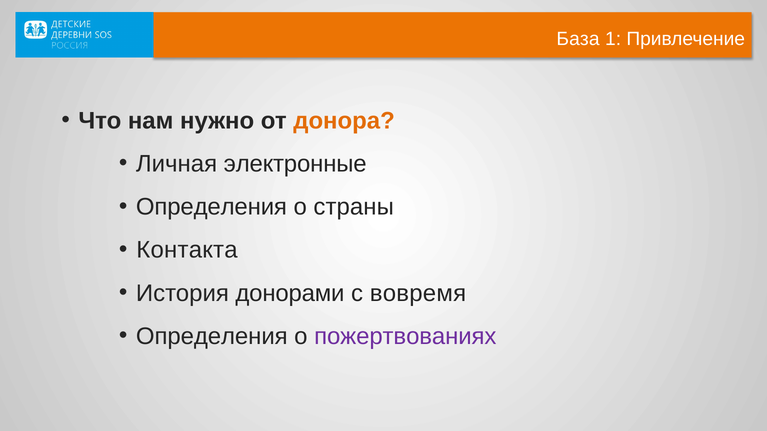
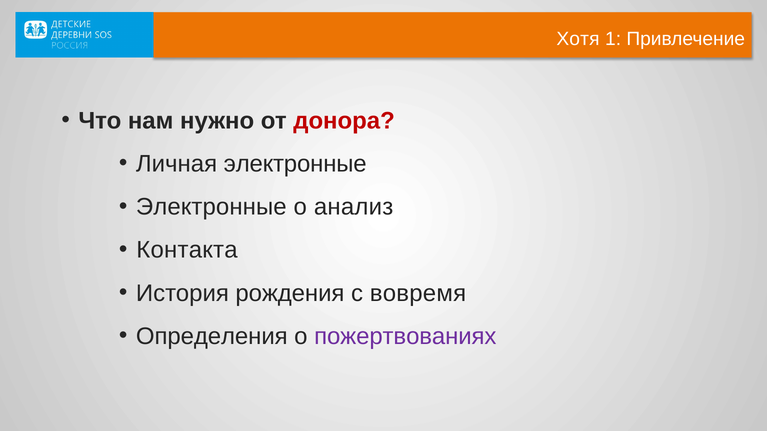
База: База -> Хотя (578, 39)
донора colour: orange -> red (344, 121)
Определения: Определения -> Электронные (211, 207)
страны: страны -> анализ (354, 207)
донорами: донорами -> рождения (290, 293)
